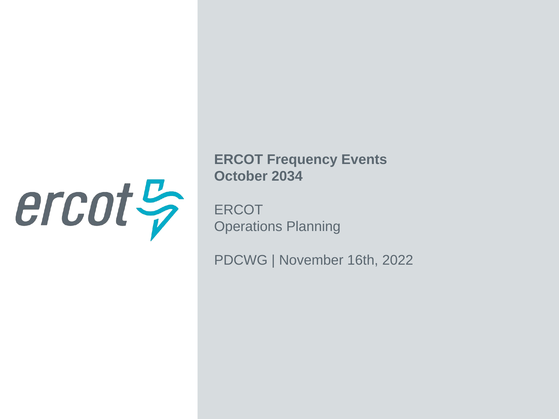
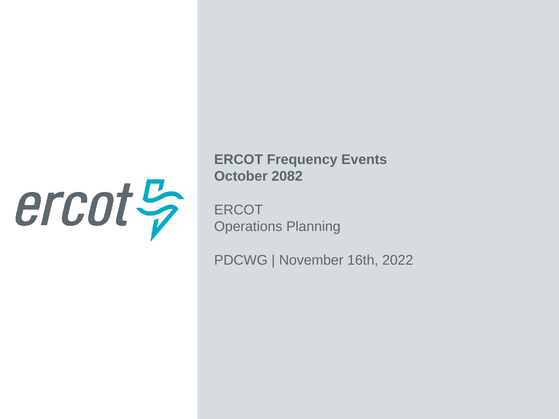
2034: 2034 -> 2082 (287, 176)
